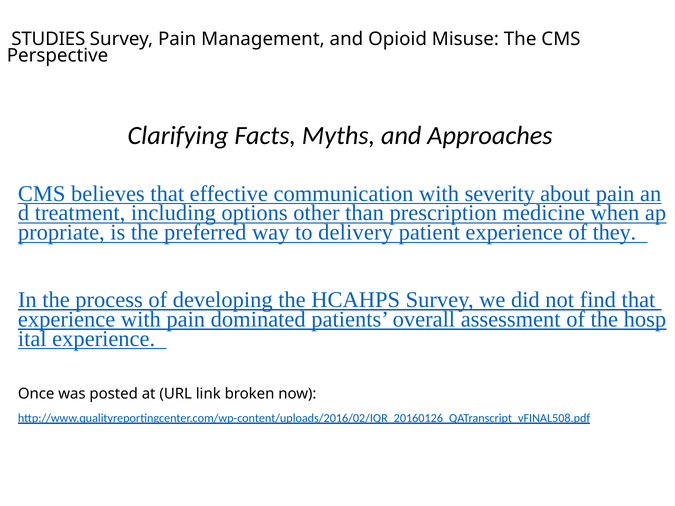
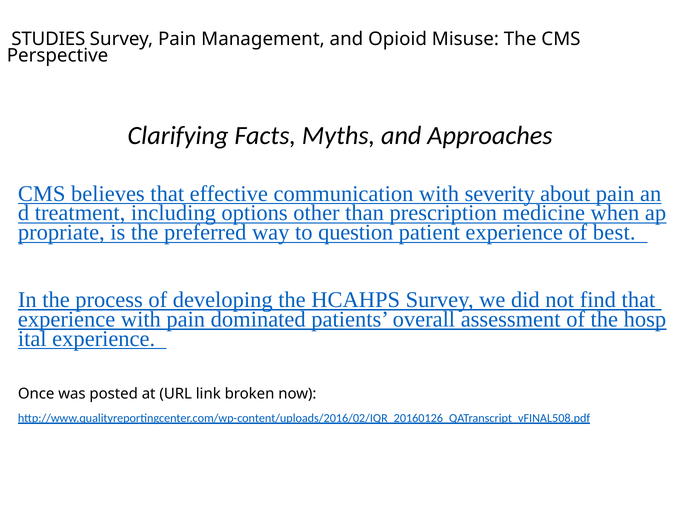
delivery: delivery -> question (356, 233)
they: they -> best (614, 233)
